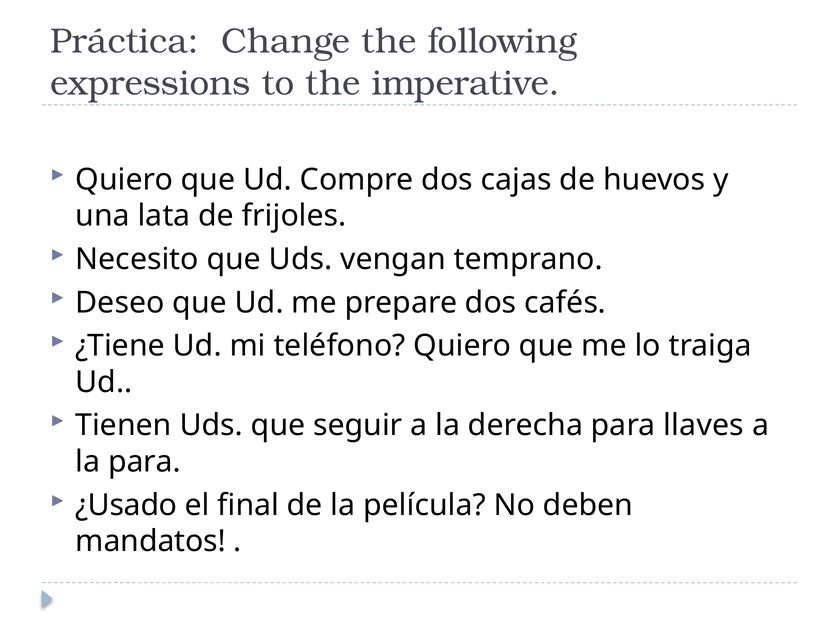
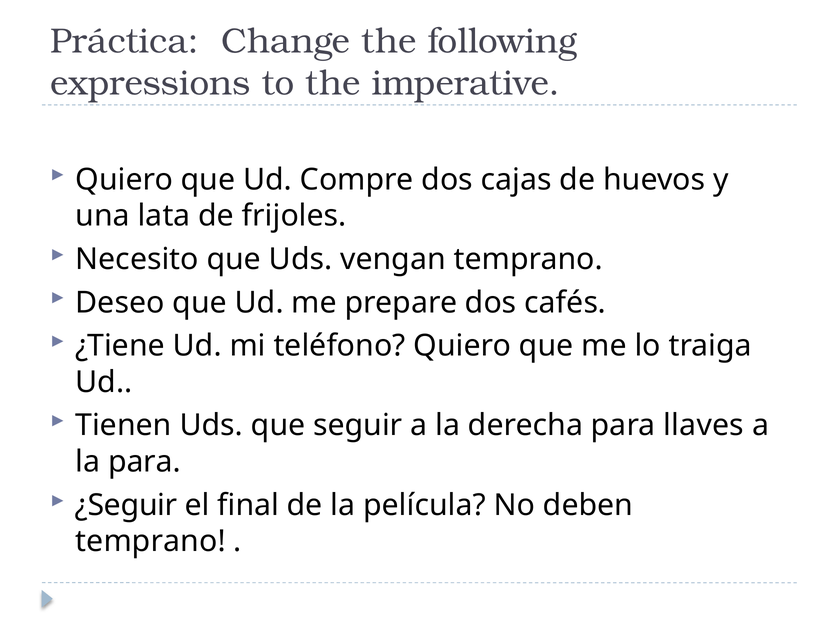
¿Usado: ¿Usado -> ¿Seguir (126, 505)
mandatos: mandatos -> temprano (151, 542)
